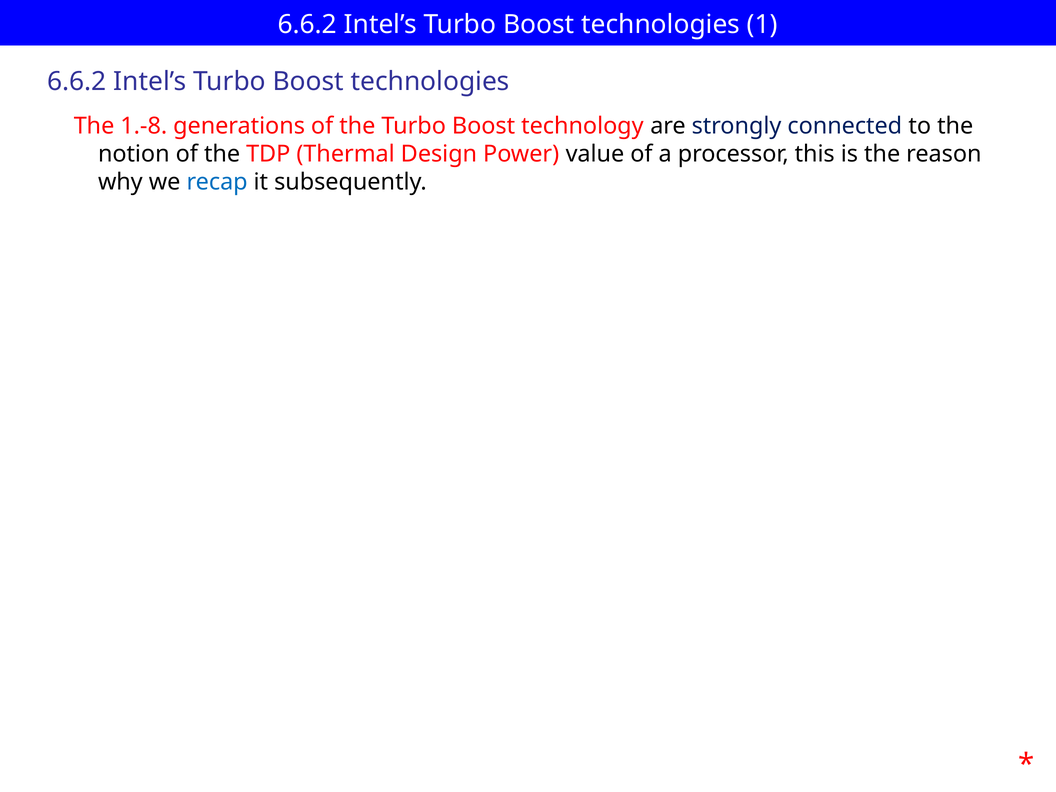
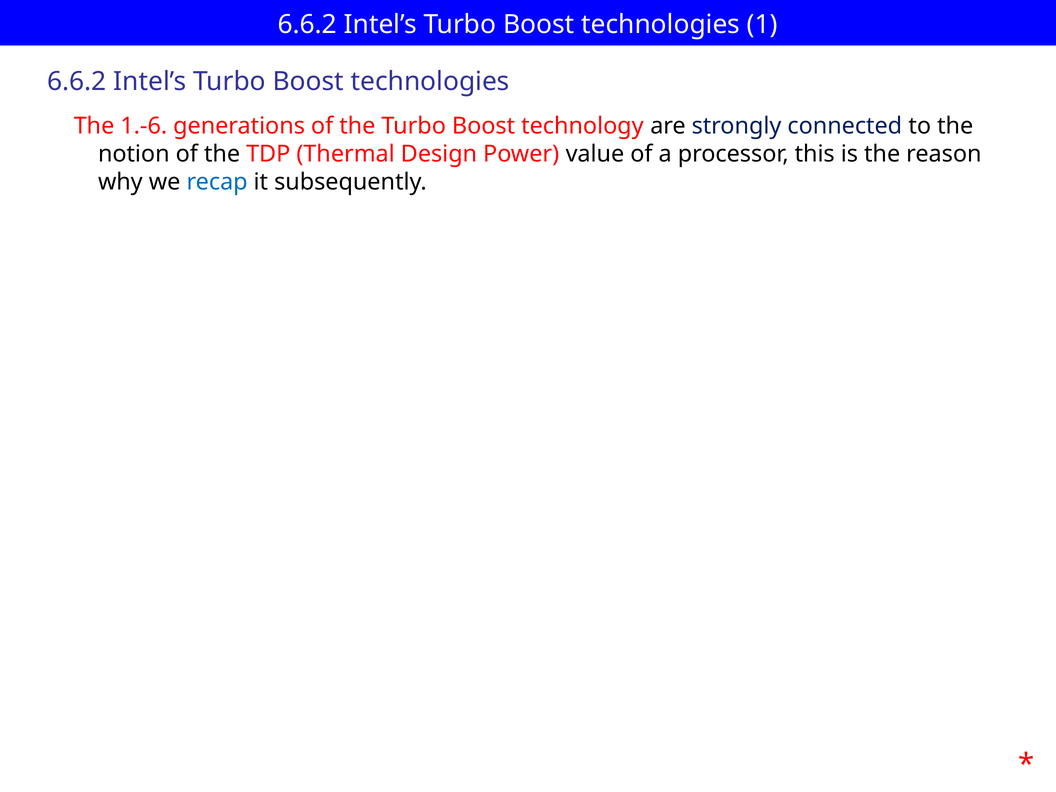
1.-8: 1.-8 -> 1.-6 (144, 126)
